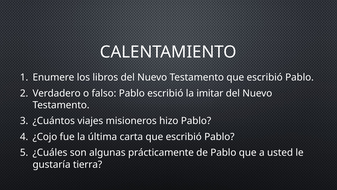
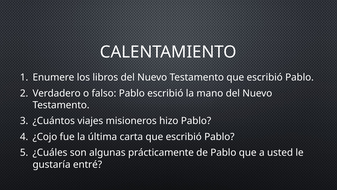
imitar: imitar -> mano (210, 93)
tierra: tierra -> entré (88, 164)
